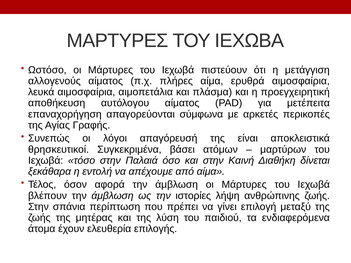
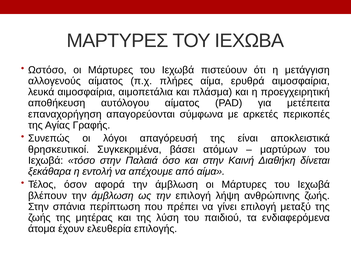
την ιστορίες: ιστορίες -> επιλογή (193, 196)
